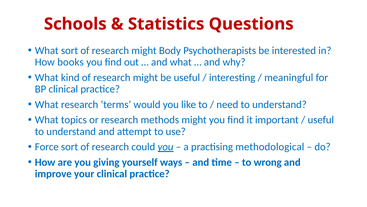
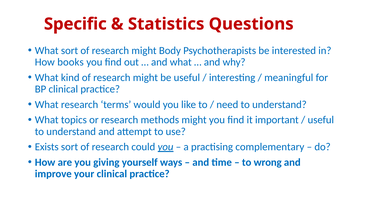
Schools: Schools -> Specific (75, 24)
Force: Force -> Exists (47, 146)
methodological: methodological -> complementary (270, 146)
